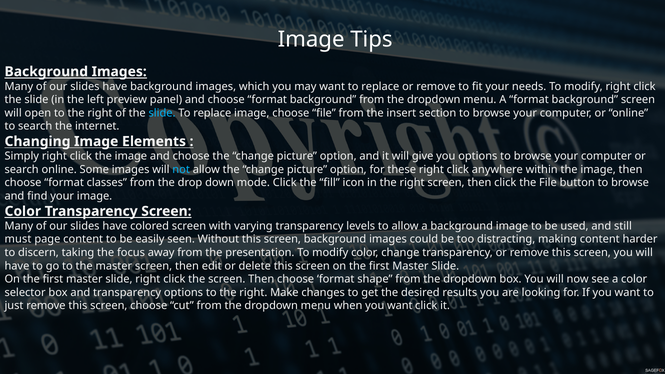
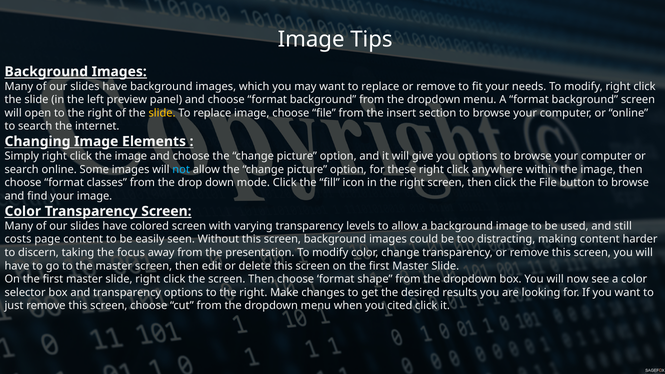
slide colour: light blue -> yellow (162, 113)
must: must -> costs (18, 239)
when you want: want -> cited (400, 306)
